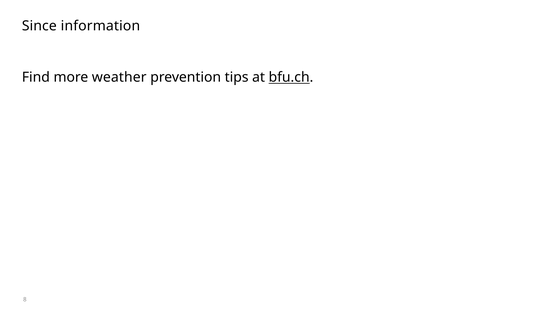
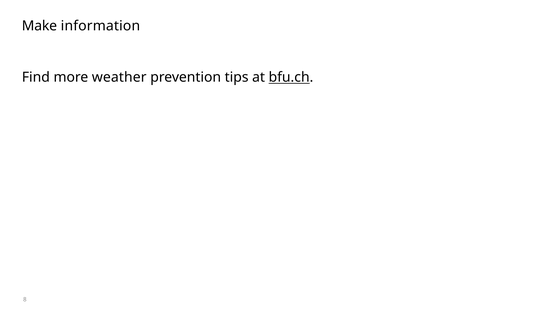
Since: Since -> Make (39, 26)
